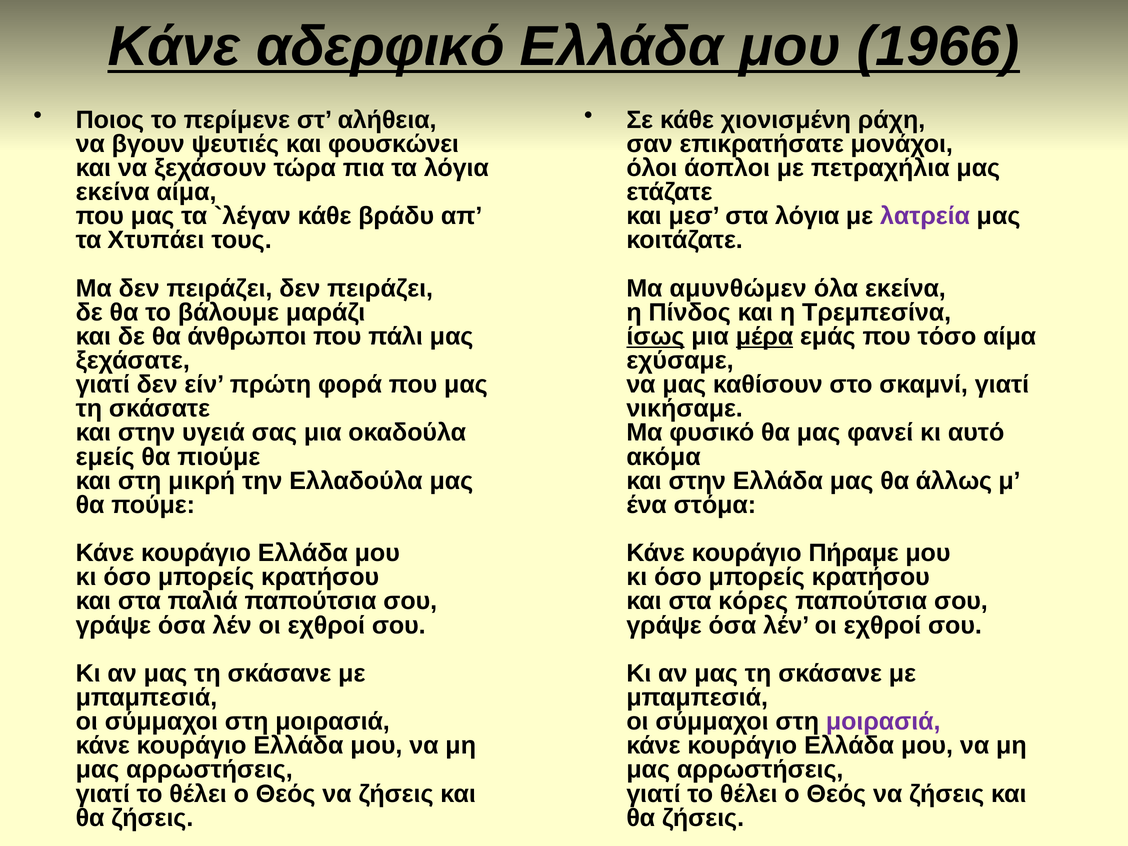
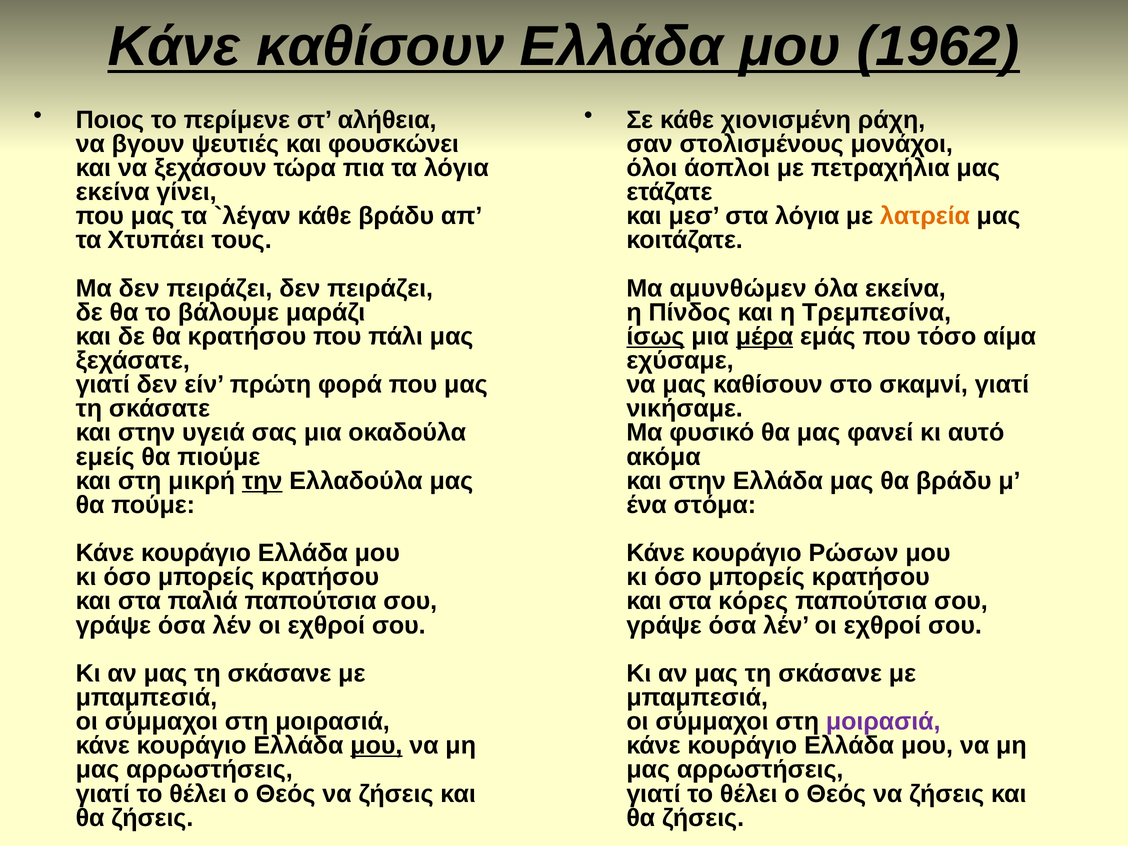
Κάνε αδερφικό: αδερφικό -> καθίσουν (380, 47)
1966: 1966 -> 1962 (938, 47)
επικρατήσατε: επικρατήσατε -> στολισμένους (762, 144)
εκείνα αίμα: αίμα -> γίνει (187, 192)
λατρεία colour: purple -> orange (925, 216)
θα άνθρωποι: άνθρωποι -> κρατήσου (247, 336)
την underline: none -> present (262, 481)
θα άλλως: άλλως -> βράδυ (954, 481)
Πήραμε: Πήραμε -> Ρώσων (853, 553)
μου underline: none -> present (376, 746)
